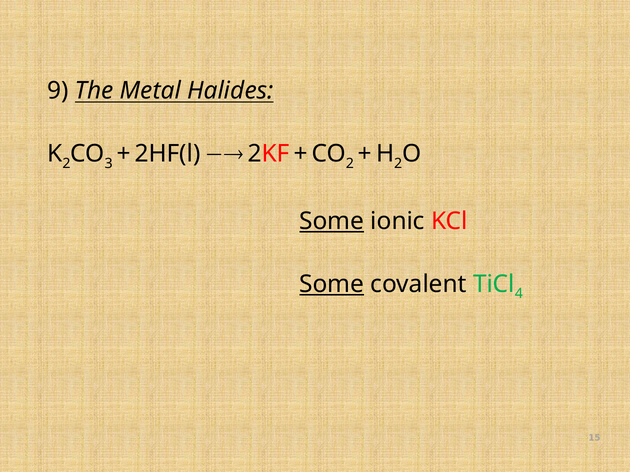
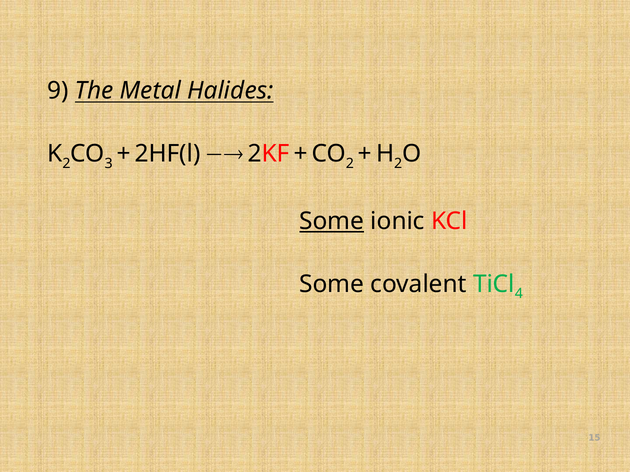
Some underline: present -> none (332, 284)
